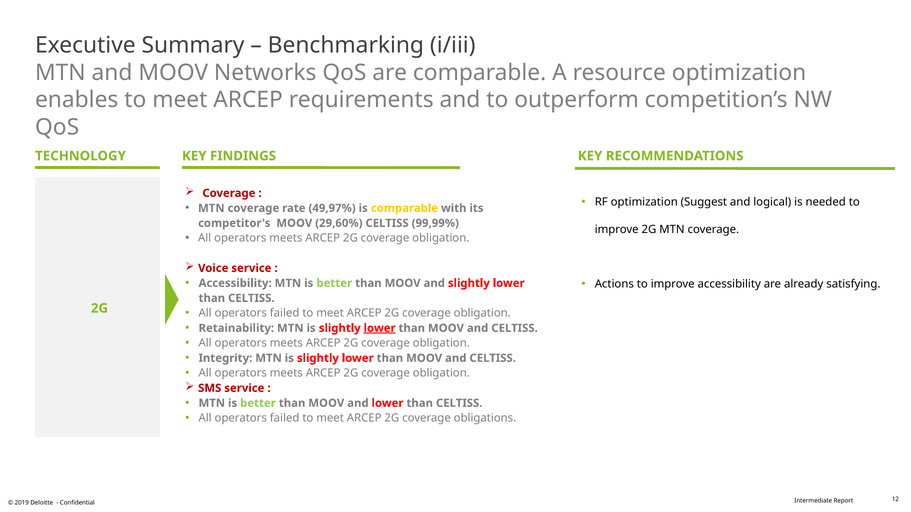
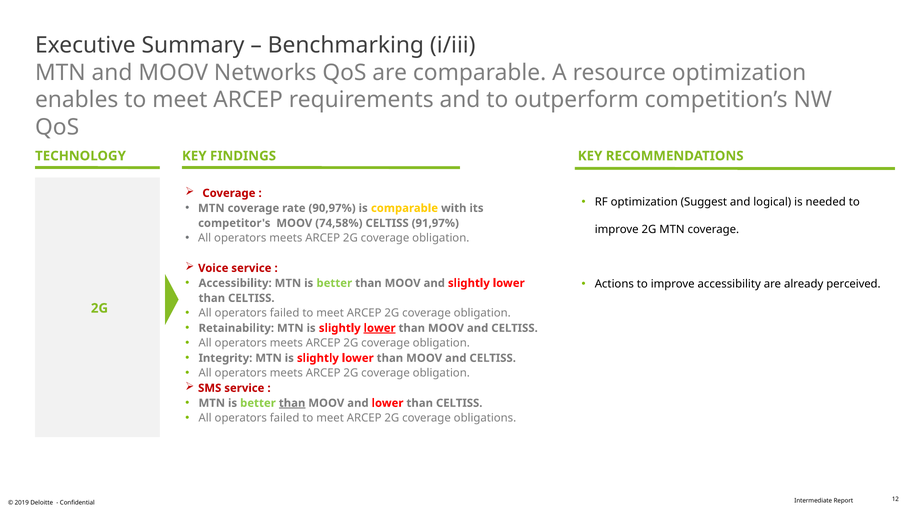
49,97%: 49,97% -> 90,97% (332, 208)
29,60%: 29,60% -> 74,58% (339, 223)
99,99%: 99,99% -> 91,97% (435, 223)
satisfying: satisfying -> perceived (853, 284)
than underline: none -> present (292, 403)
